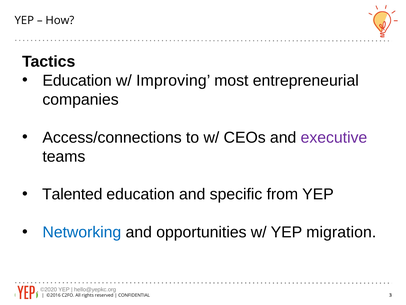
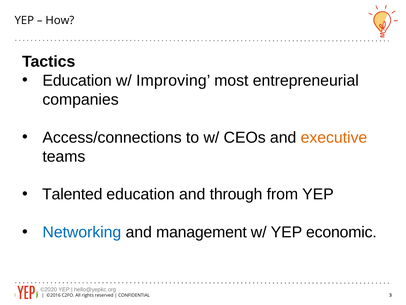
executive colour: purple -> orange (334, 137)
specific: specific -> through (236, 194)
opportunities: opportunities -> management (201, 232)
migration: migration -> economic (341, 232)
